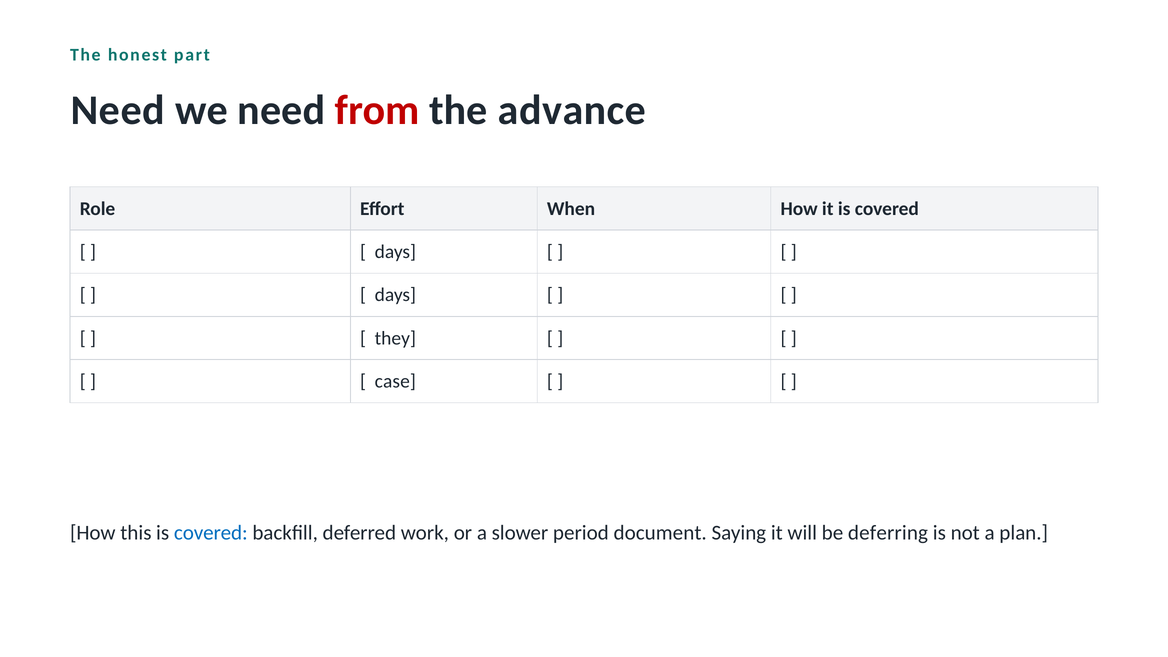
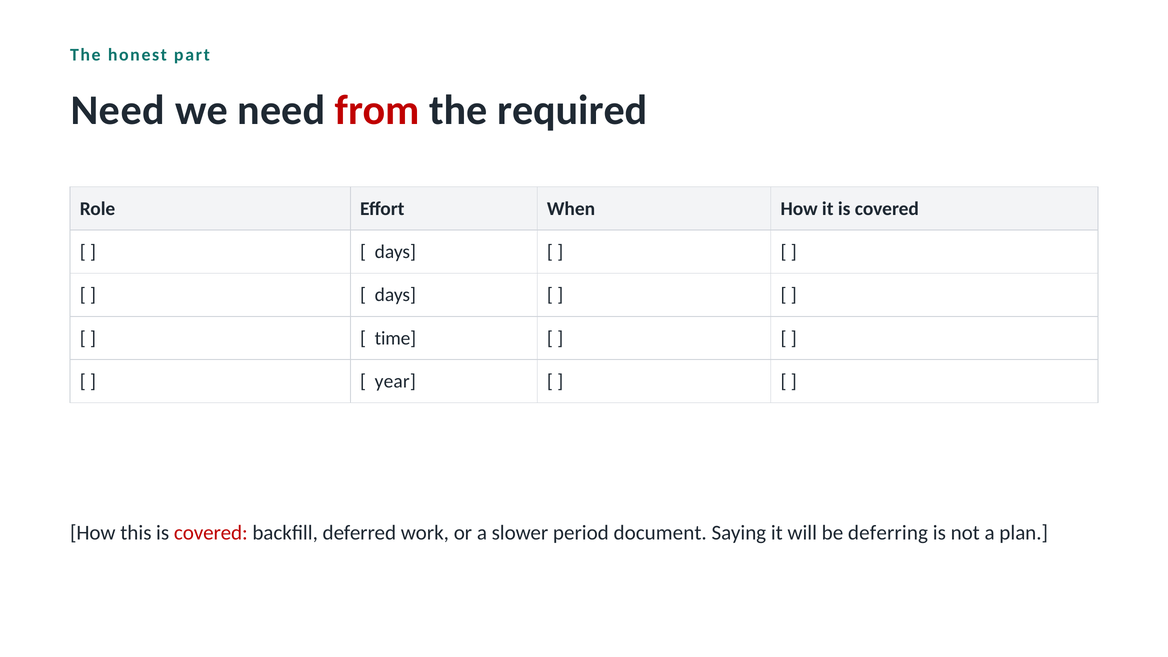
advance: advance -> required (572, 110)
they: they -> time (395, 338)
case: case -> year (395, 381)
covered colour: blue -> red (211, 533)
